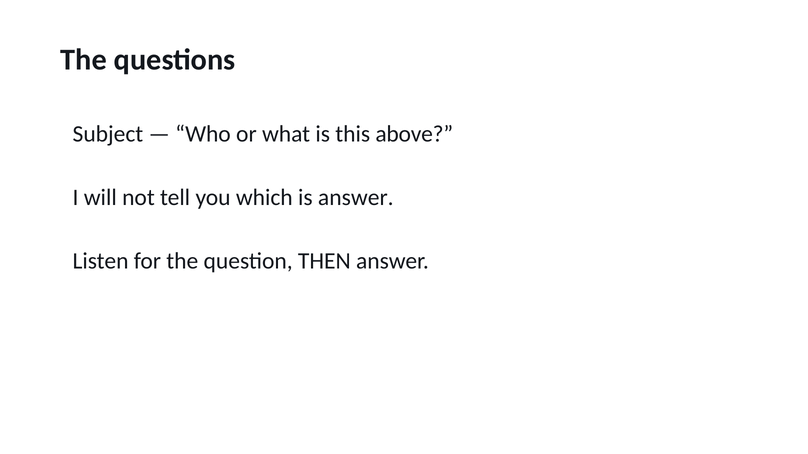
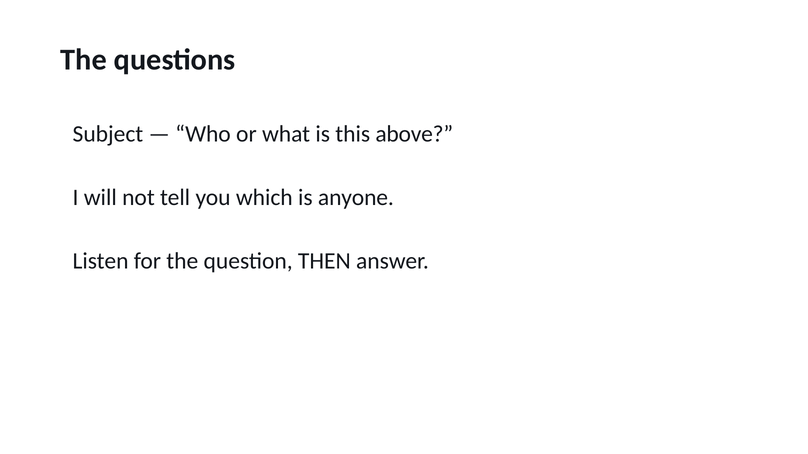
is answer: answer -> anyone (356, 198)
